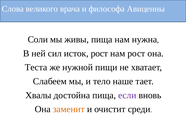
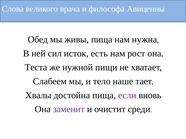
Соли: Соли -> Обед (38, 40)
исток рост: рост -> есть (99, 54)
заменит colour: orange -> purple (69, 110)
